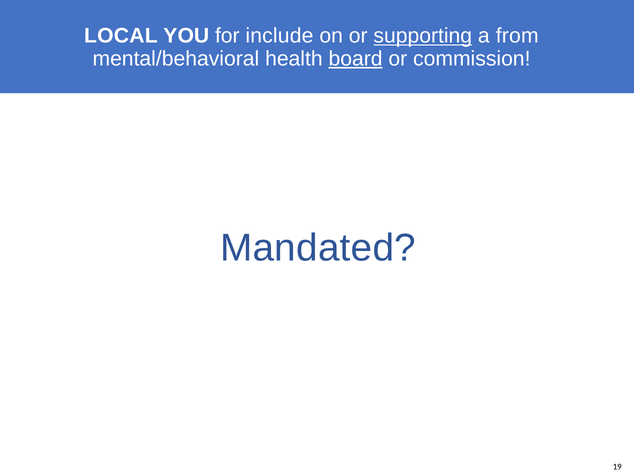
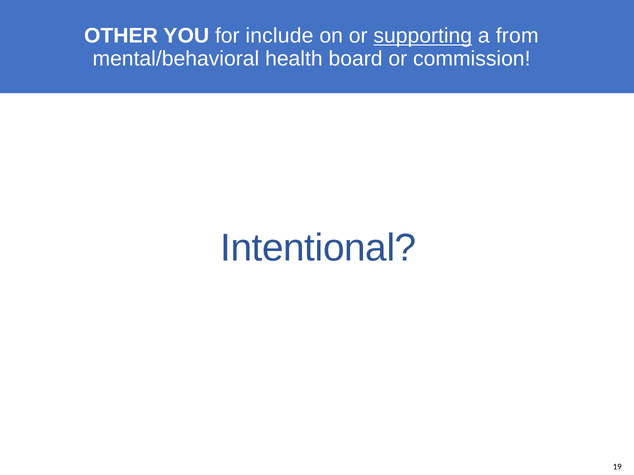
LOCAL: LOCAL -> OTHER (121, 36)
board underline: present -> none (356, 59)
Mandated: Mandated -> Intentional (318, 248)
